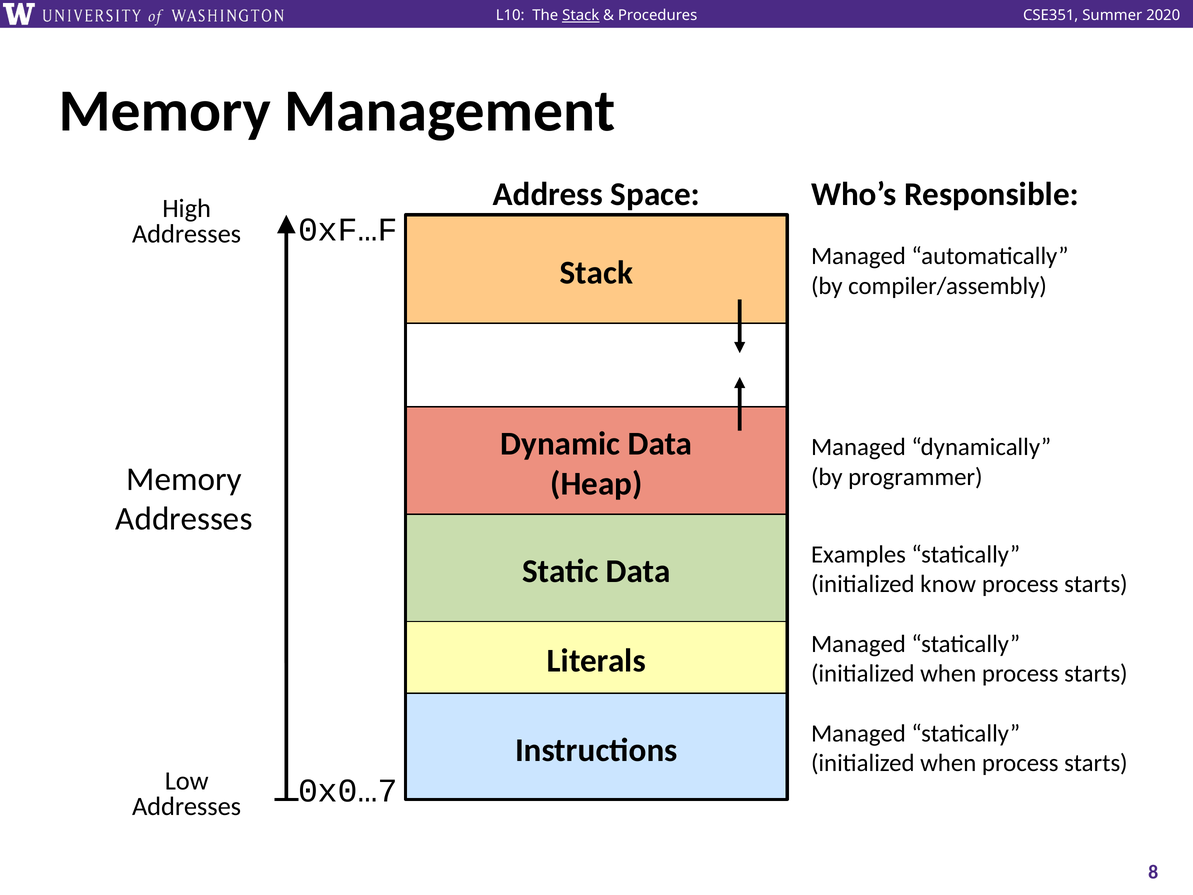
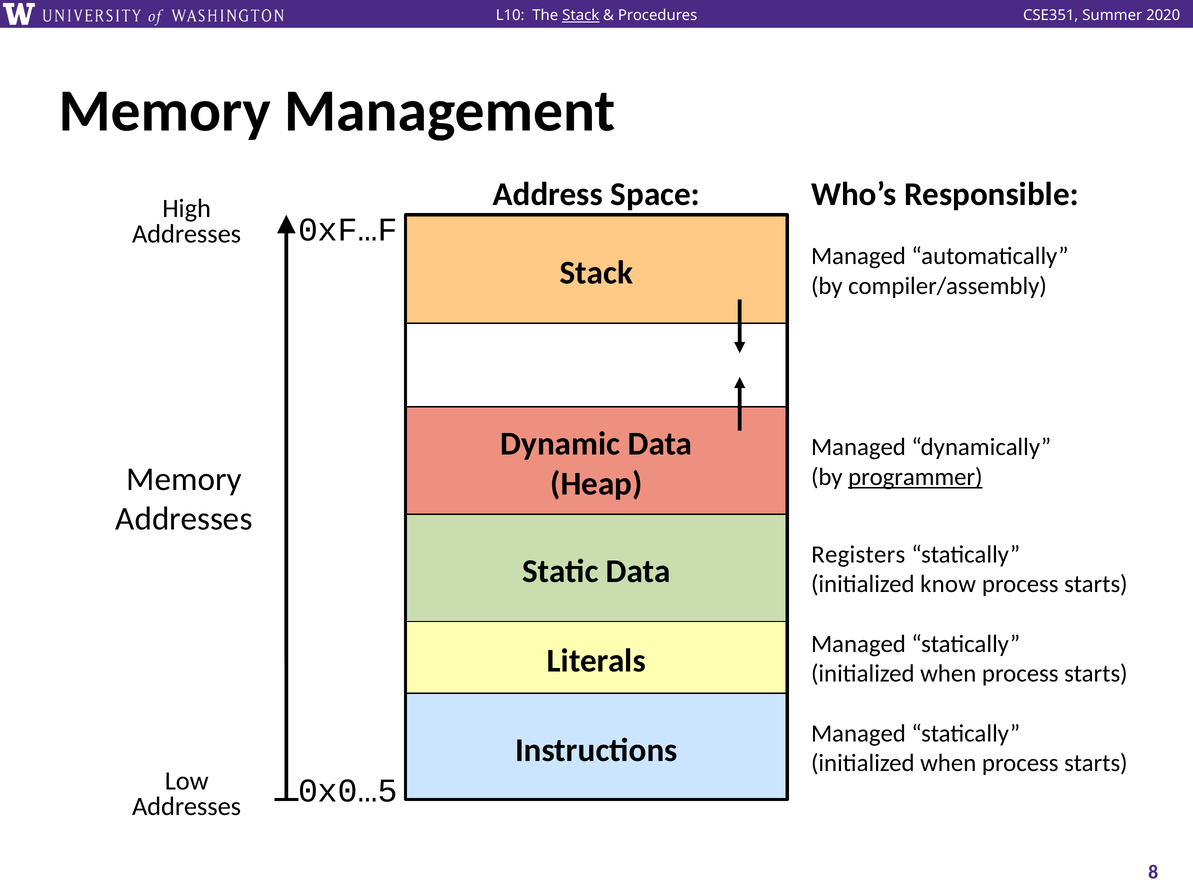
programmer underline: none -> present (915, 477)
Examples: Examples -> Registers (858, 554)
0x0…7: 0x0…7 -> 0x0…5 (348, 791)
